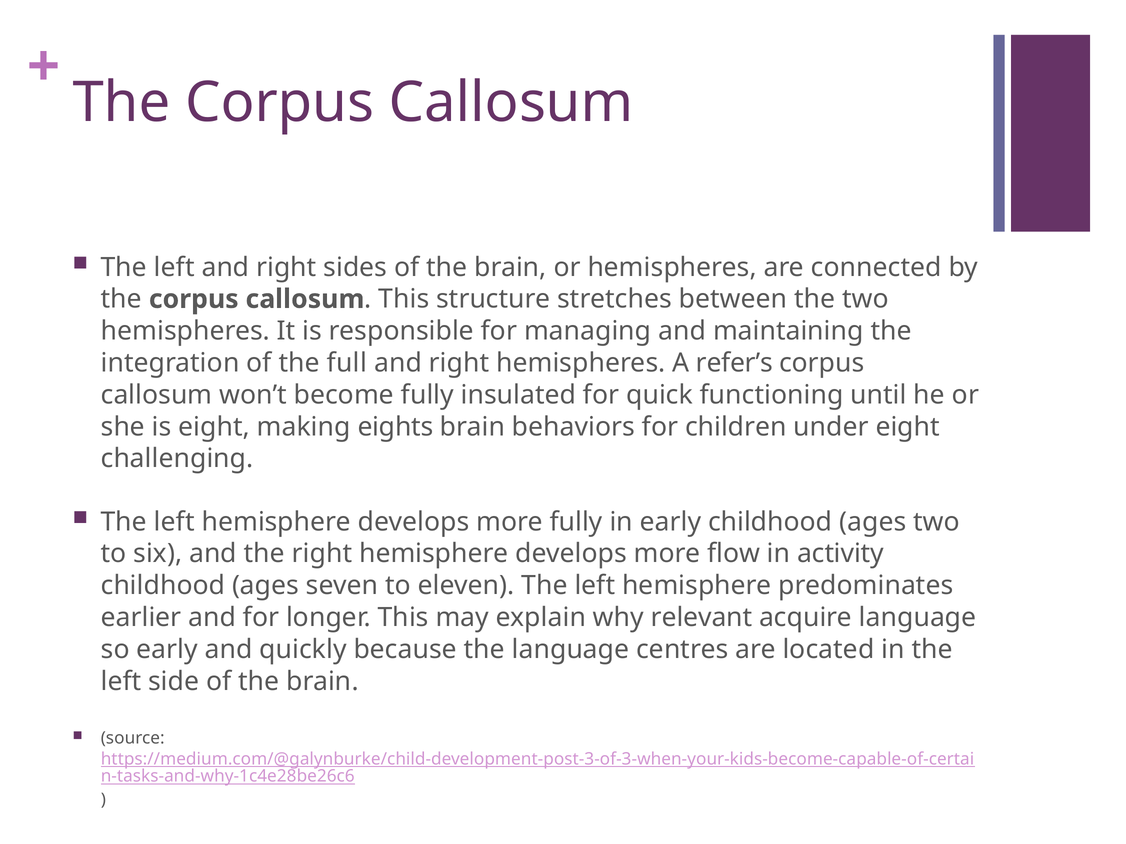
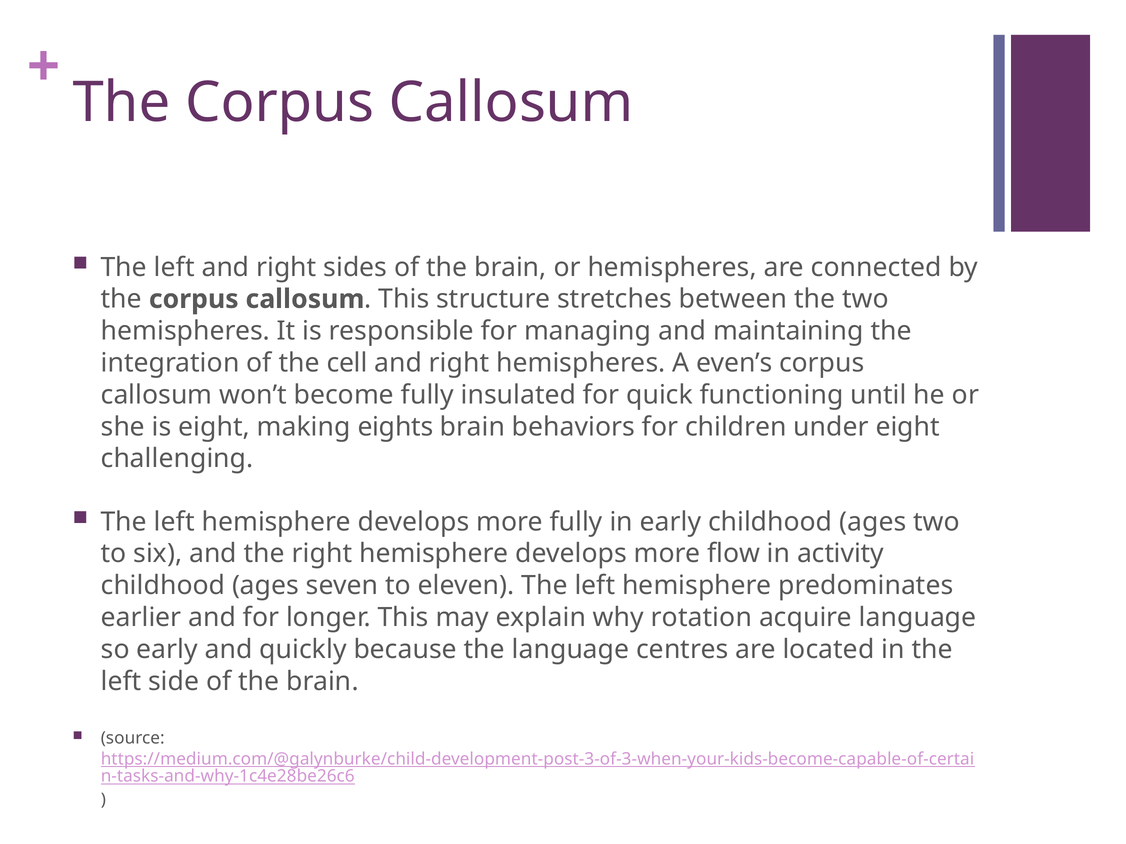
full: full -> cell (347, 363)
refer’s: refer’s -> even’s (734, 363)
relevant: relevant -> rotation (701, 618)
